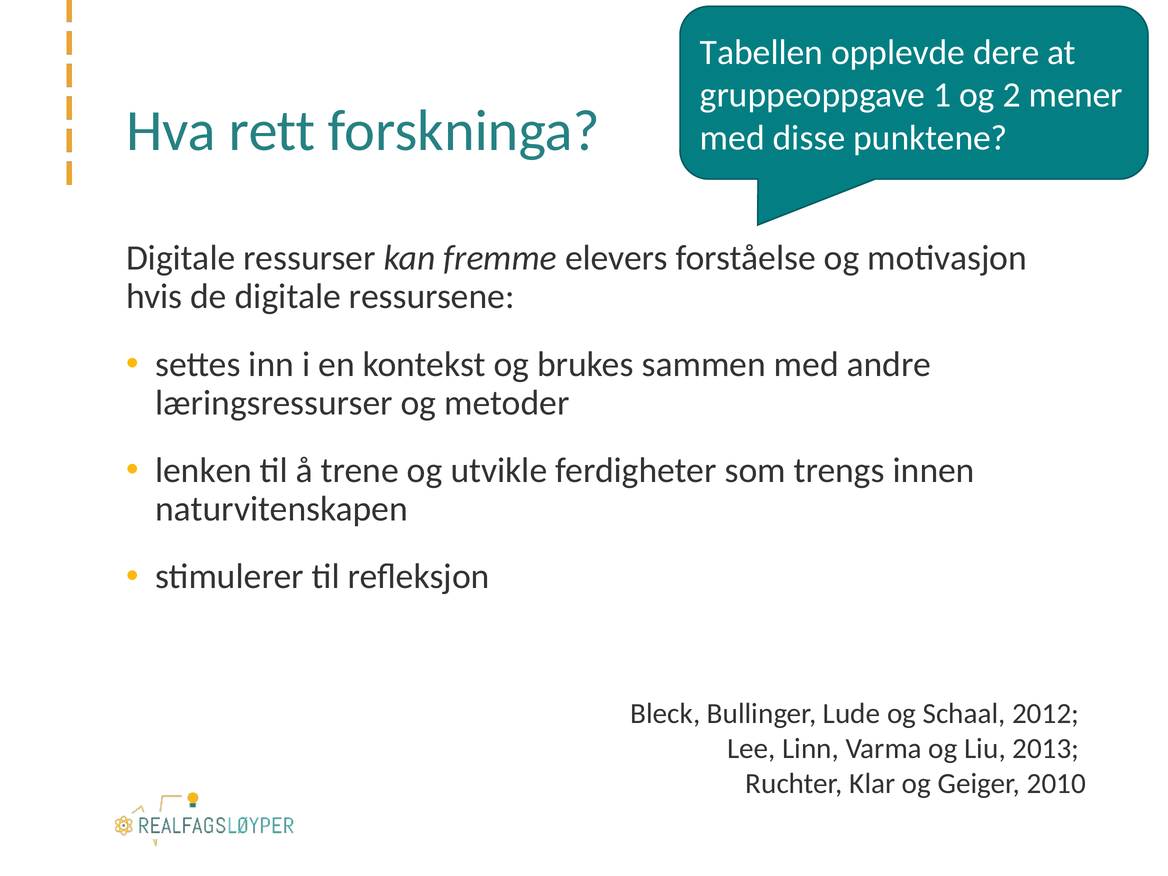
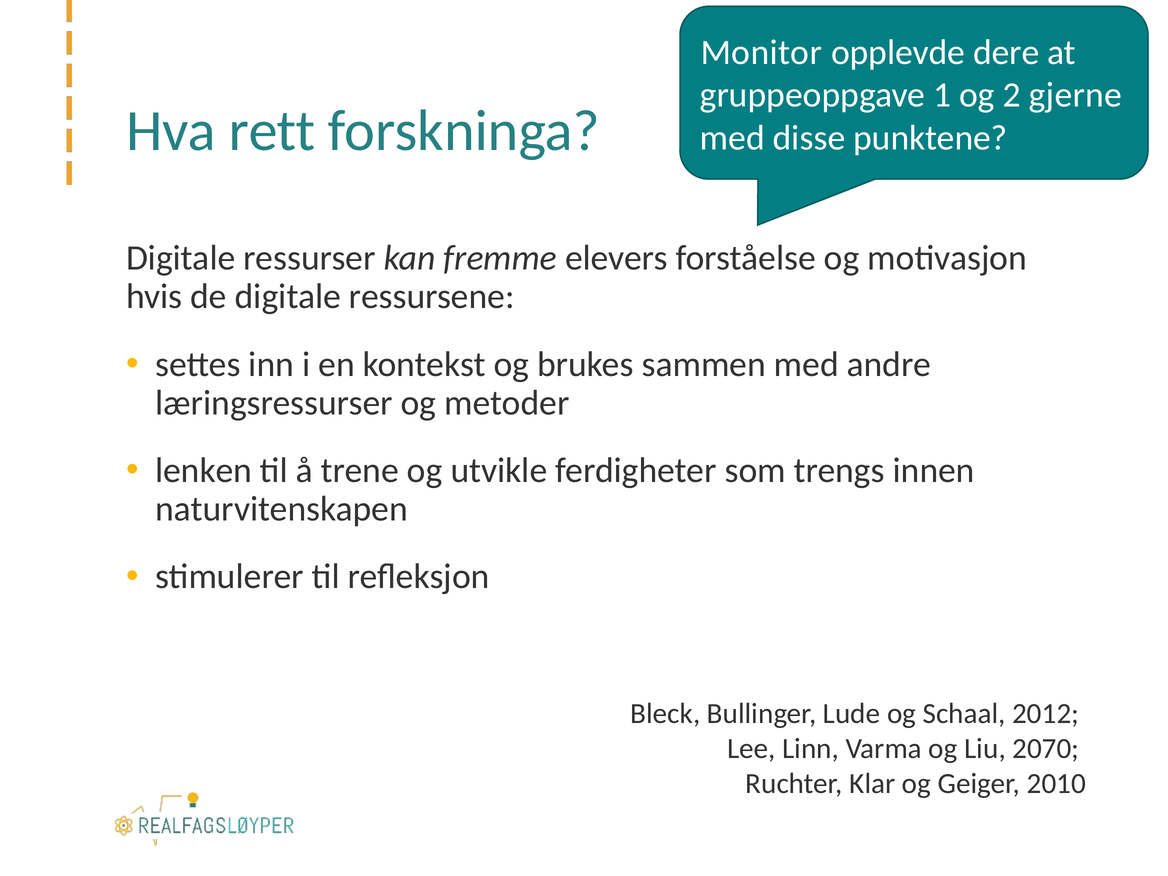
Tabellen: Tabellen -> Monitor (761, 52)
mener: mener -> gjerne (1076, 95)
2013: 2013 -> 2070 (1046, 749)
